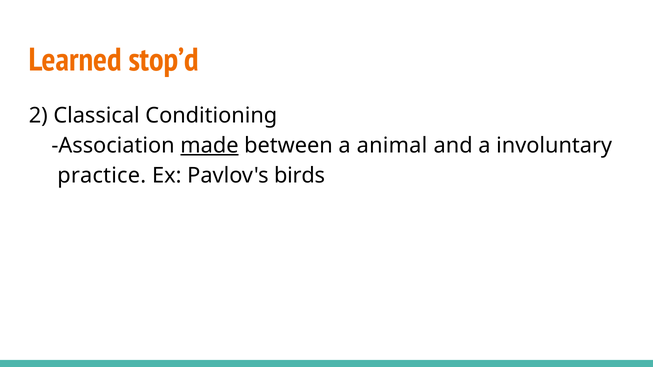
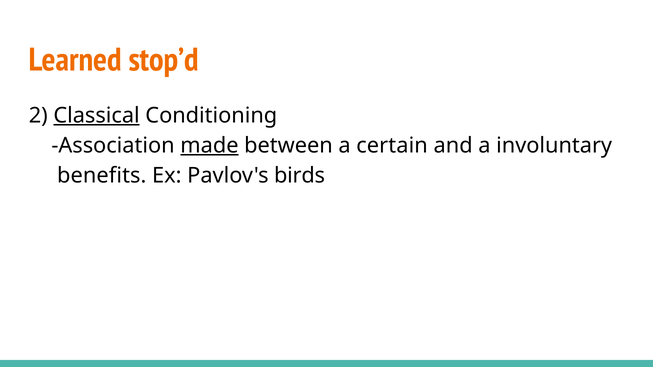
Classical underline: none -> present (97, 115)
animal: animal -> certain (392, 145)
practice: practice -> benefits (102, 176)
